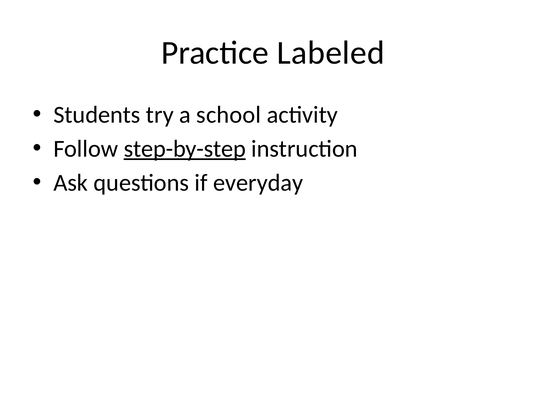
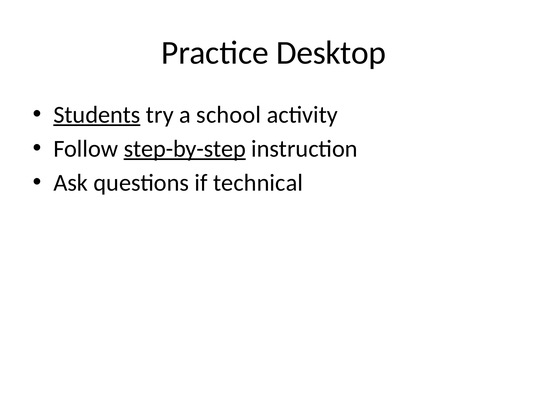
Labeled: Labeled -> Desktop (331, 53)
Students underline: none -> present (97, 115)
everyday: everyday -> technical (258, 183)
